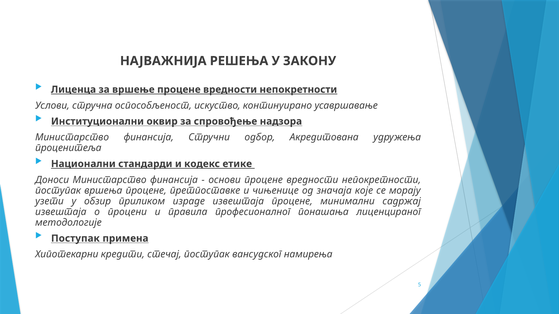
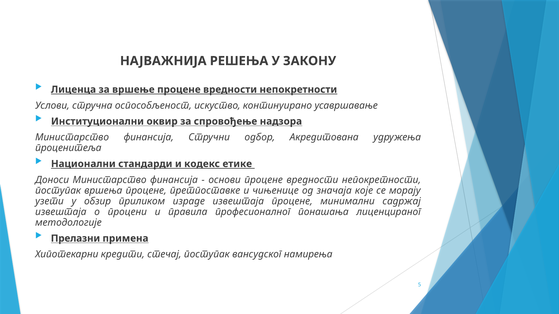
Поступак: Поступак -> Прелазни (75, 239)
